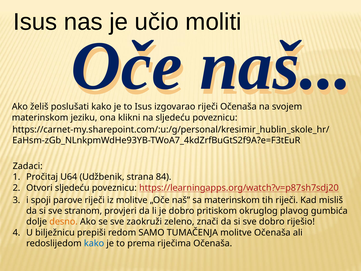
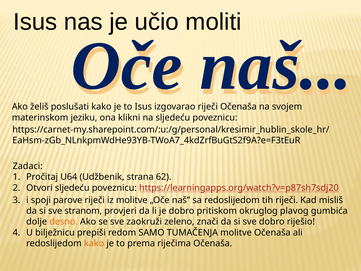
84: 84 -> 62 (164, 177)
sa materinskom: materinskom -> redoslijedom (232, 200)
kako colour: blue -> orange (94, 243)
